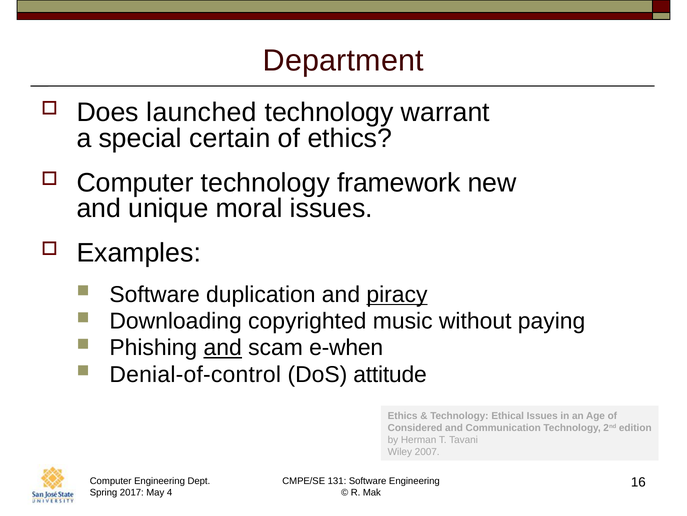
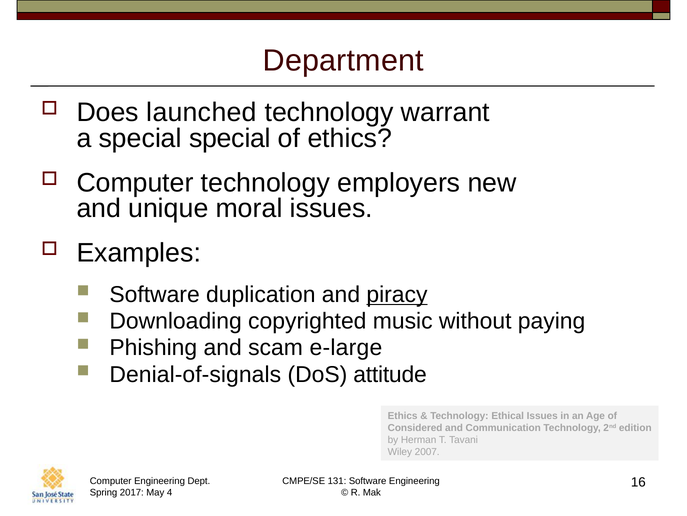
special certain: certain -> special (230, 138)
framework: framework -> employers (399, 182)
and underline: present -> none (223, 347)
e-when: e-when -> e-large (346, 347)
Denial-of-control: Denial-of-control -> Denial-of-signals (195, 374)
